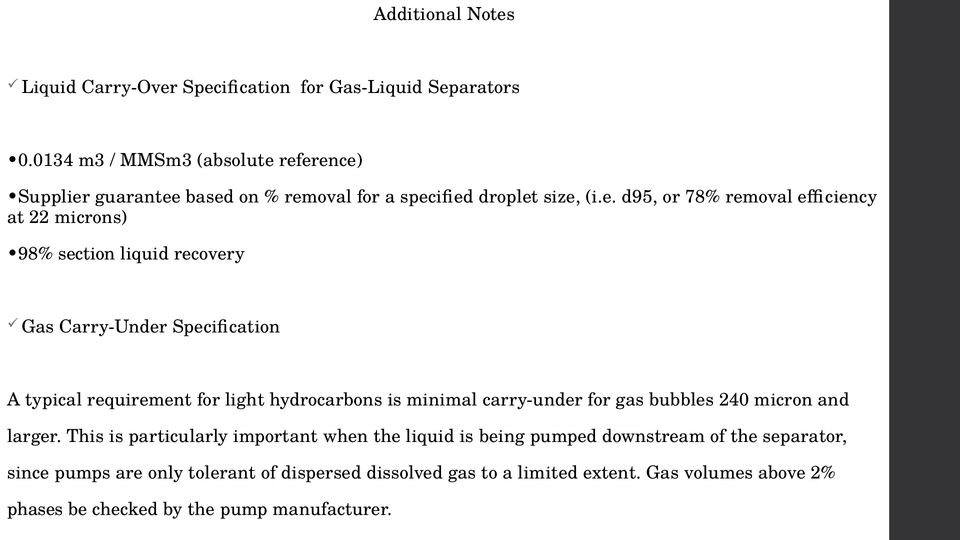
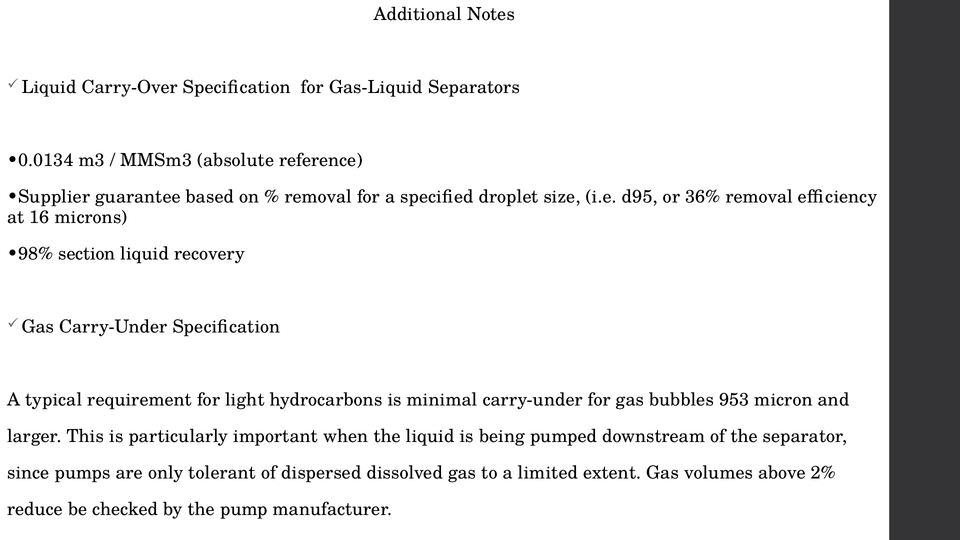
78%: 78% -> 36% (703, 197)
22: 22 -> 16 (39, 217)
240: 240 -> 953 (734, 400)
phases: phases -> reduce (35, 509)
